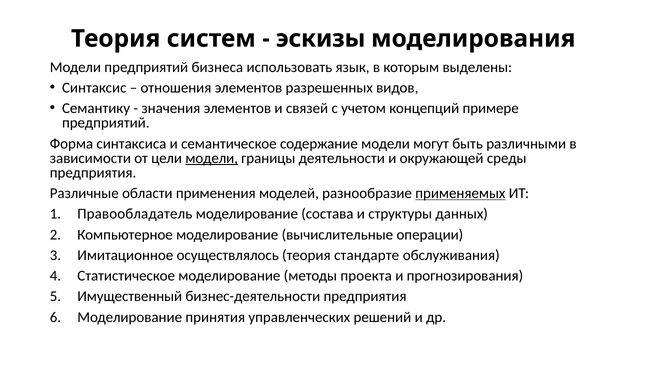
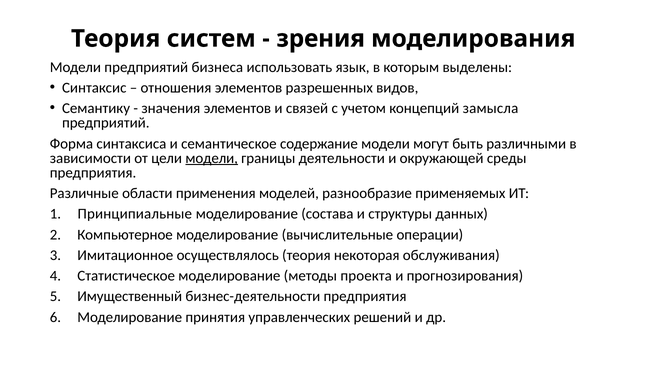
эскизы: эскизы -> зрения (321, 39)
примере: примере -> замысла (491, 109)
применяемых underline: present -> none (460, 193)
Правообладатель: Правообладатель -> Принципиальные (135, 214)
стандарте: стандарте -> некоторая (367, 255)
